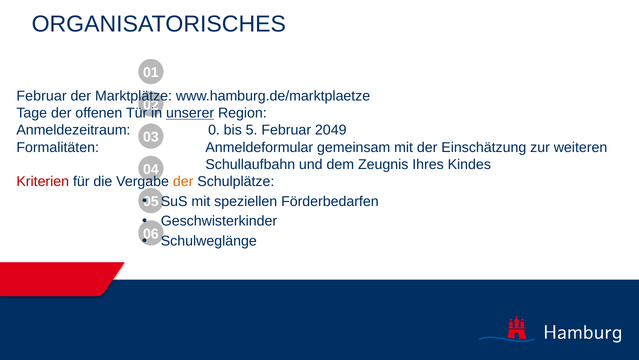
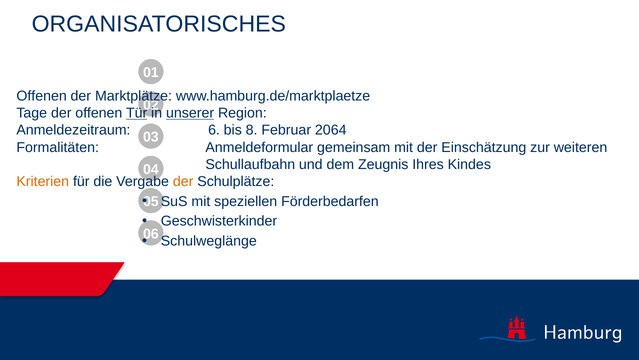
Februar: Februar -> Offenen (42, 96)
Tür underline: none -> present (137, 113)
0: 0 -> 6 (214, 130)
5: 5 -> 8 (252, 130)
2049: 2049 -> 2064 (331, 130)
Kriterien colour: red -> orange (43, 181)
